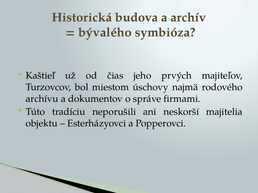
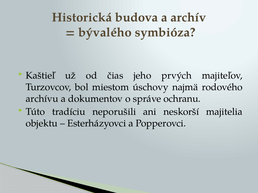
firmami: firmami -> ochranu (182, 99)
